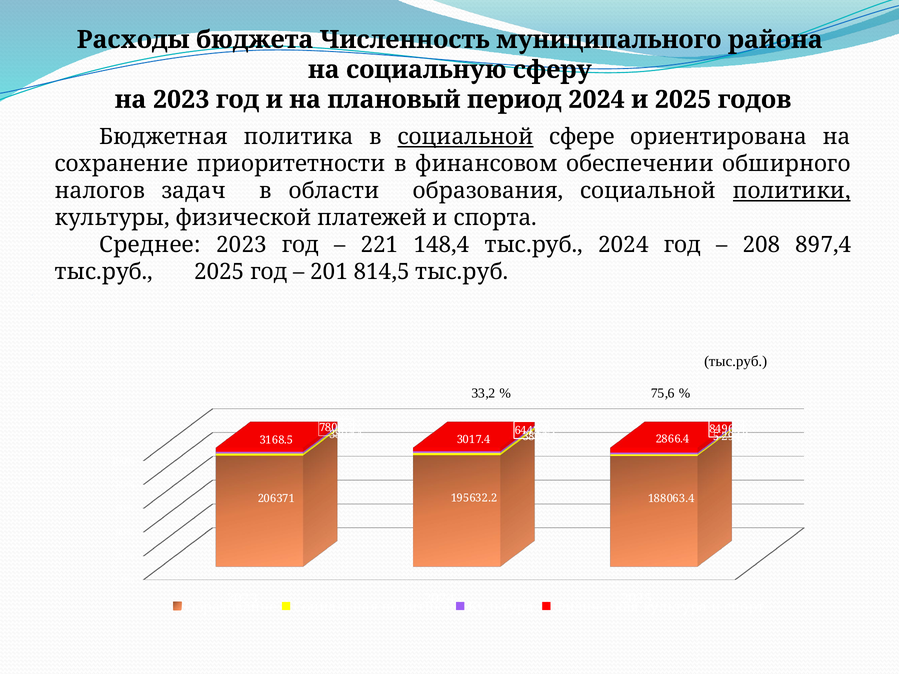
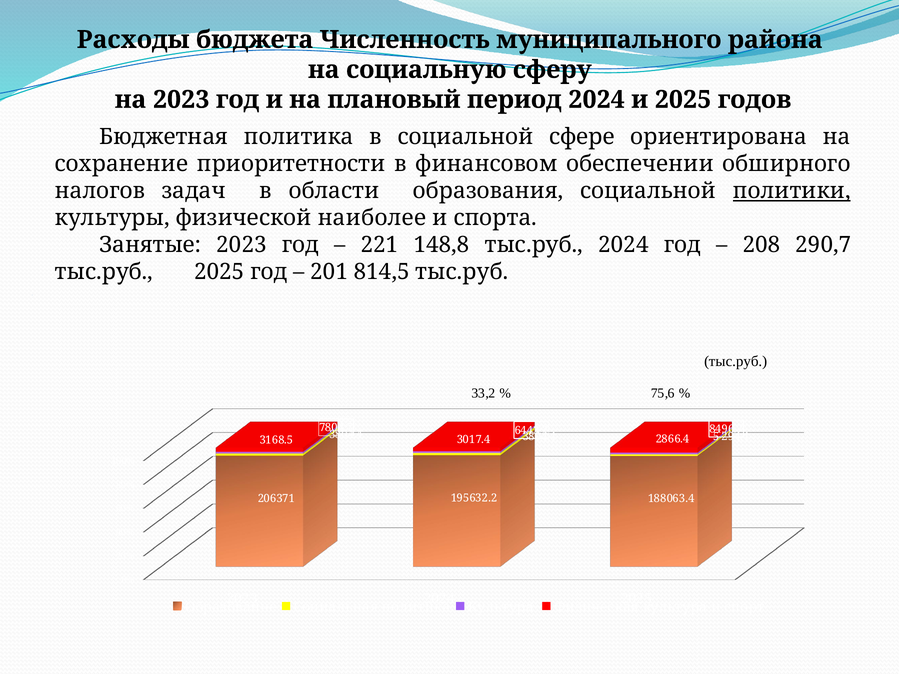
социальной underline: present -> none (465, 137)
платежей: платежей -> наиболее (372, 218)
Среднее: Среднее -> Занятые (150, 245)
148,4: 148,4 -> 148,8 (442, 245)
897,4: 897,4 -> 290,7 (823, 245)
